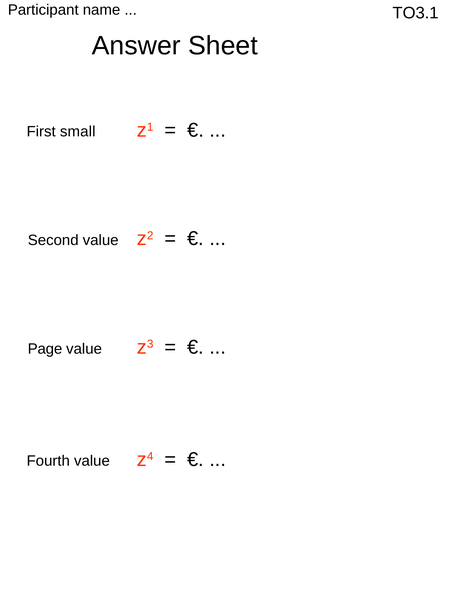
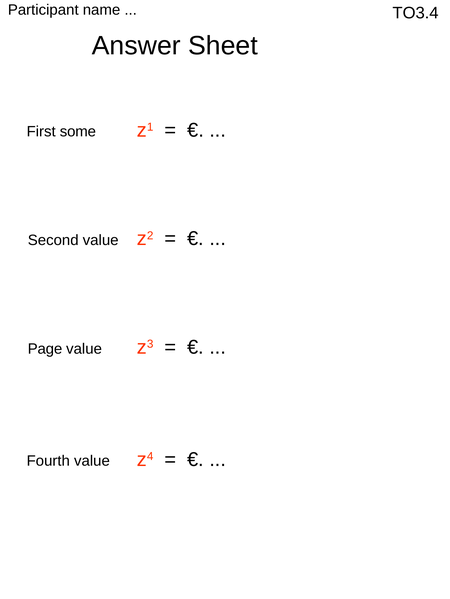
TO3.1: TO3.1 -> TO3.4 (416, 13)
small: small -> some (78, 132)
